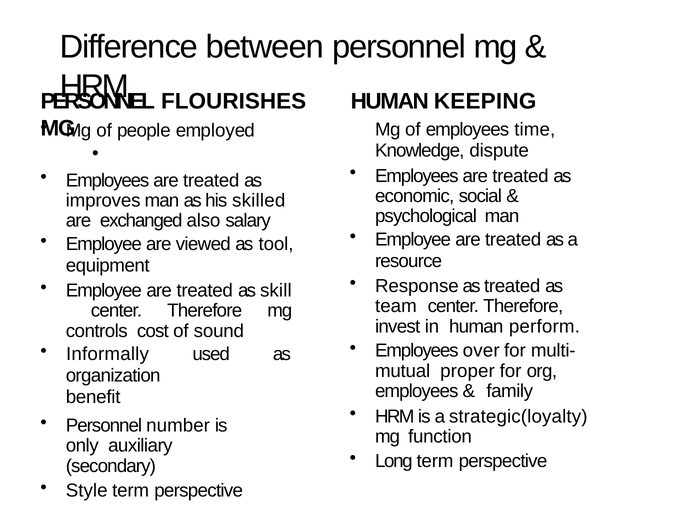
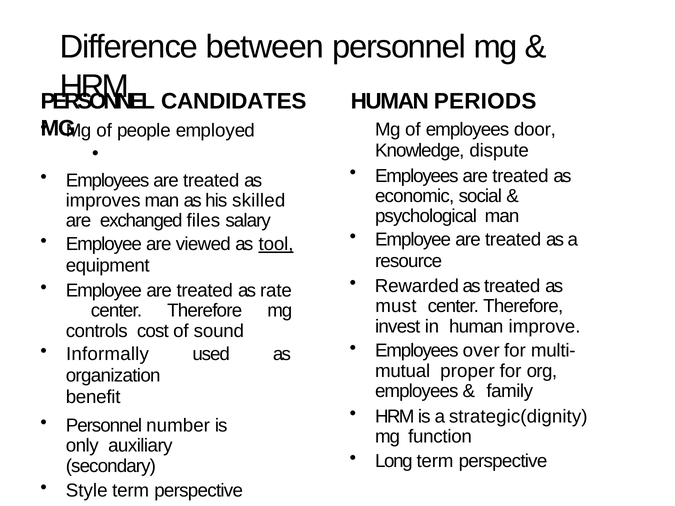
FLOURISHES: FLOURISHES -> CANDIDATES (234, 101)
KEEPING: KEEPING -> PERIODS (485, 101)
time: time -> door (535, 129)
also: also -> files (203, 221)
tool underline: none -> present (276, 244)
Response: Response -> Rewarded (417, 286)
skill: skill -> rate (276, 291)
team: team -> must (396, 306)
perform: perform -> improve (545, 327)
strategic(loyalty: strategic(loyalty -> strategic(dignity (518, 417)
